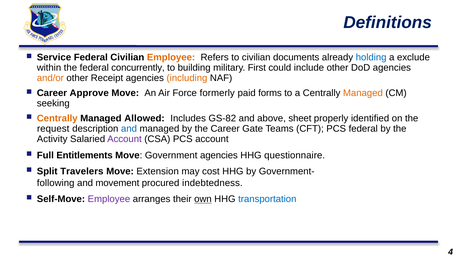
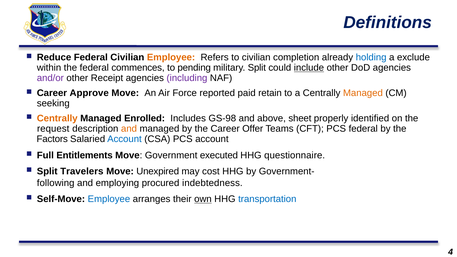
Service: Service -> Reduce (54, 57)
documents: documents -> completion (296, 57)
concurrently: concurrently -> commences (138, 68)
building: building -> pending (194, 68)
military First: First -> Split (257, 68)
include underline: none -> present (309, 68)
and/or colour: orange -> purple (50, 78)
including colour: orange -> purple (187, 78)
formerly: formerly -> reported (217, 93)
forms: forms -> retain (270, 93)
Allowed: Allowed -> Enrolled (145, 118)
GS-82: GS-82 -> GS-98 (222, 118)
and colour: blue -> orange (129, 129)
Gate: Gate -> Offer (253, 129)
Activity: Activity -> Factors (52, 139)
Account colour: purple -> blue (124, 139)
Government agencies: agencies -> executed (219, 155)
Extension: Extension -> Unexpired (158, 172)
movement: movement -> employing (117, 183)
Employee colour: purple -> blue (109, 199)
